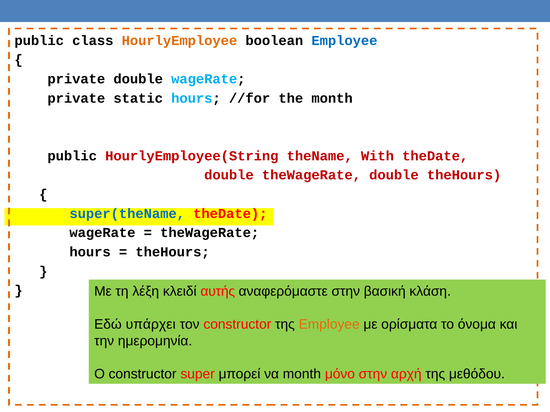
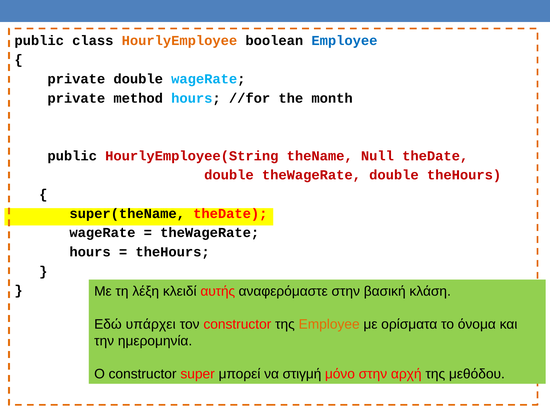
static: static -> method (138, 98)
With: With -> Null (377, 156)
super(theName colour: blue -> black (127, 214)
να month: month -> στιγμή (302, 374)
